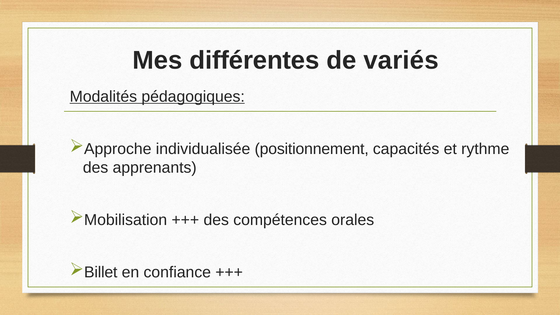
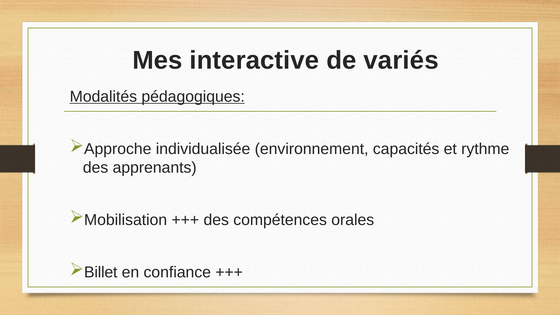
différentes: différentes -> interactive (254, 60)
positionnement: positionnement -> environnement (312, 149)
